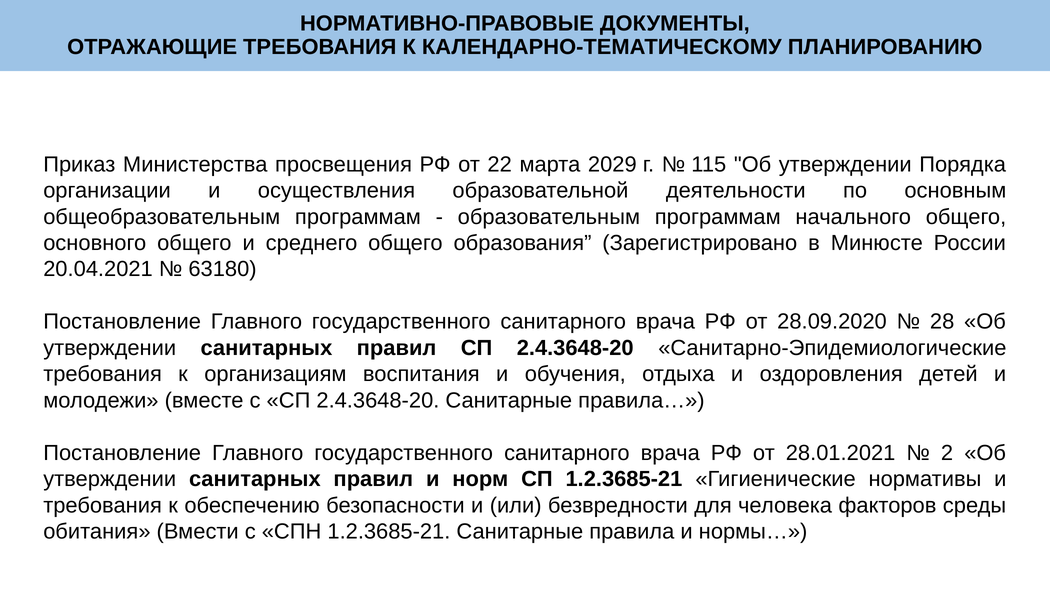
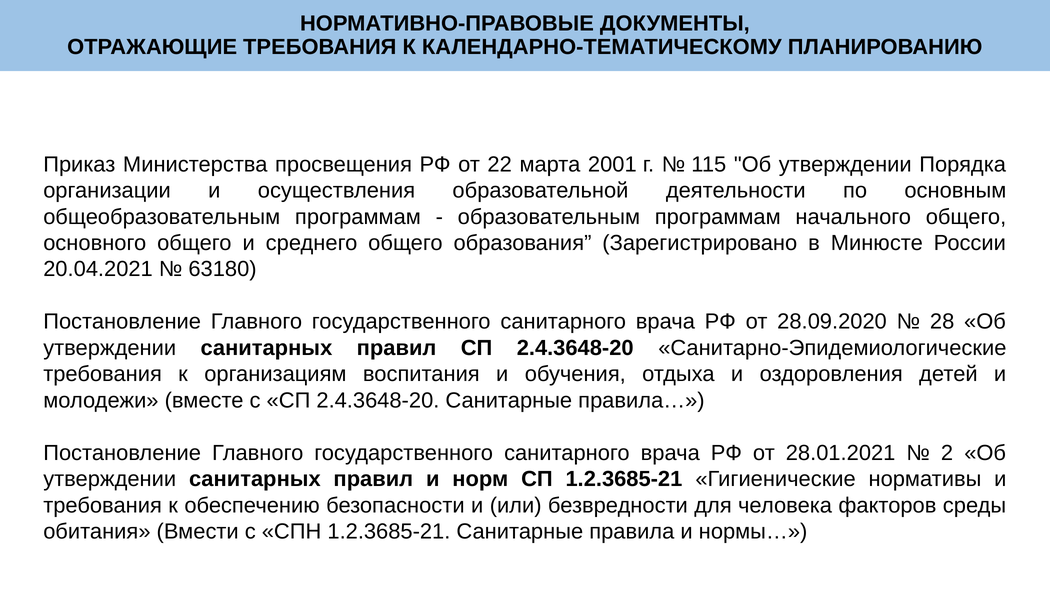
2029: 2029 -> 2001 (612, 165)
